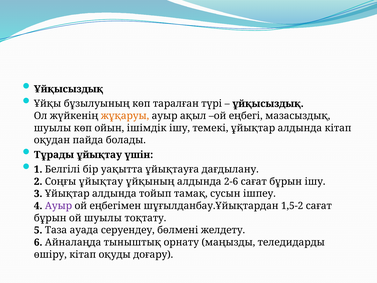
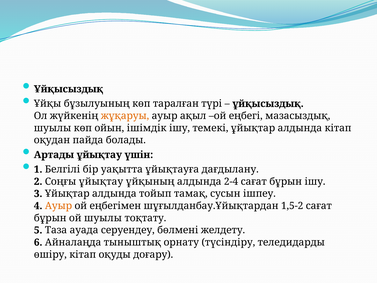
Тұрады: Тұрады -> Артады (54, 155)
2-6: 2-6 -> 2-4 (231, 181)
Ауыр colour: purple -> orange (58, 206)
маңызды: маңызды -> түсіндіру (228, 242)
